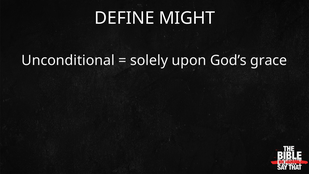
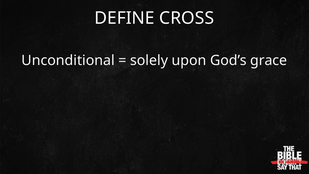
MIGHT: MIGHT -> CROSS (187, 18)
